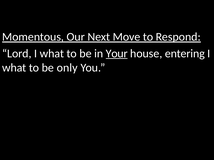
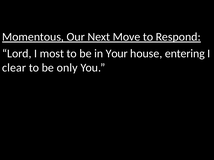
Lord I what: what -> most (52, 54)
Your underline: present -> none (117, 54)
what: what -> clear (14, 68)
